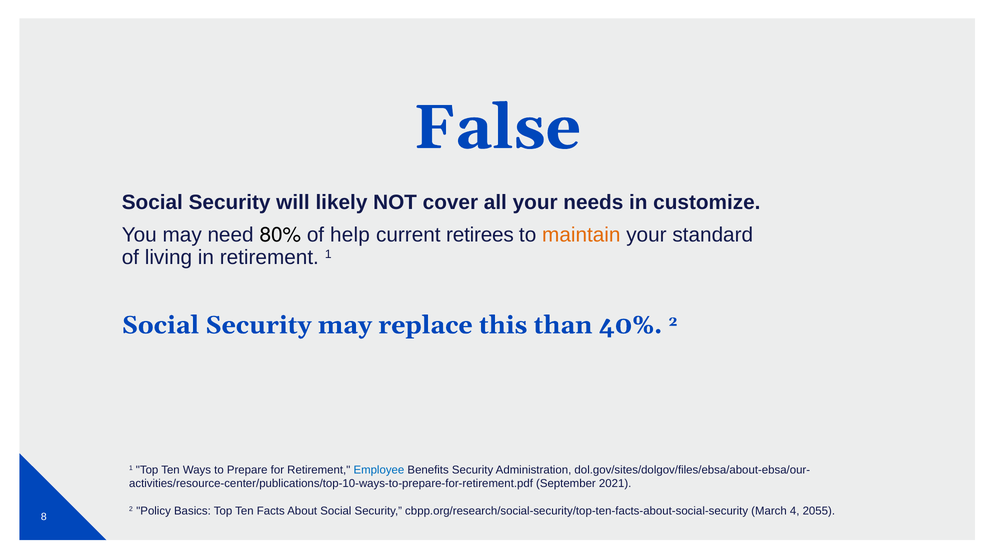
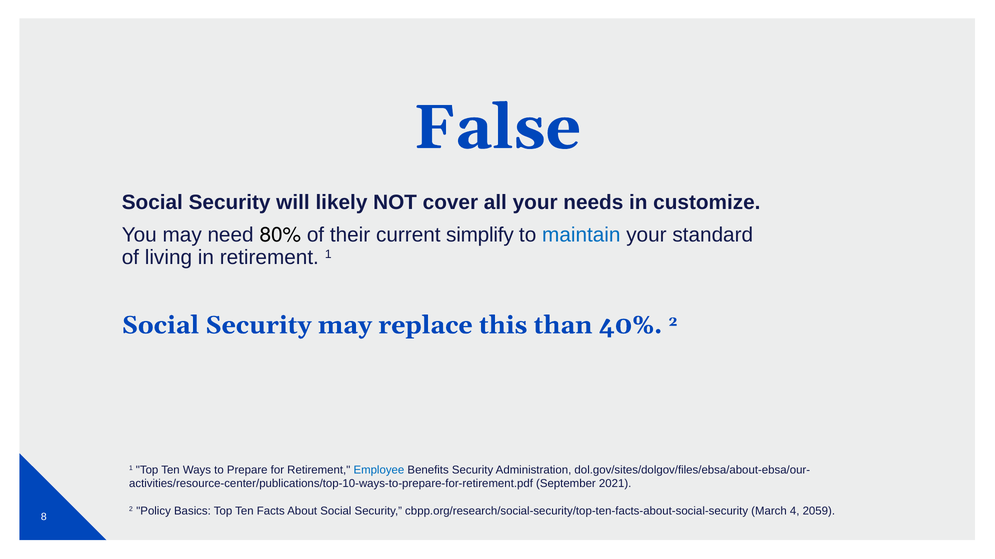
help: help -> their (350, 235)
retirees: retirees -> simplify (480, 235)
maintain colour: orange -> blue (581, 235)
2055: 2055 -> 2059 (819, 512)
